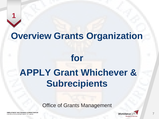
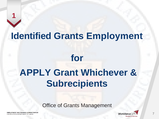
Overview: Overview -> Identified (31, 36)
Organization: Organization -> Employment (115, 36)
